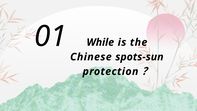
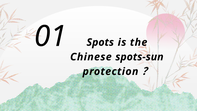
While: While -> Spots (100, 42)
